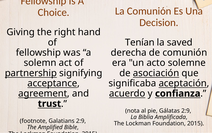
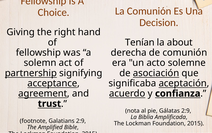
saved: saved -> about (180, 42)
